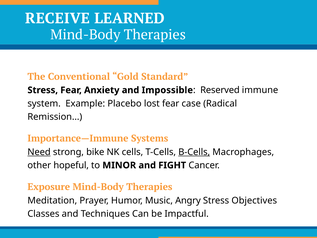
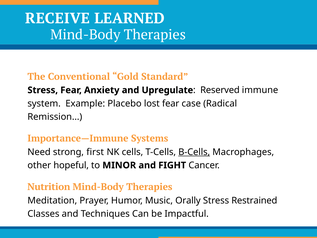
Impossible: Impossible -> Upregulate (167, 90)
Need underline: present -> none (39, 152)
bike: bike -> first (95, 152)
Exposure: Exposure -> Nutrition (49, 187)
Angry: Angry -> Orally (188, 200)
Objectives: Objectives -> Restrained (254, 200)
